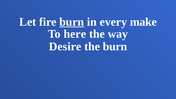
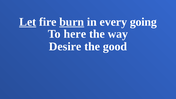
Let underline: none -> present (28, 22)
make: make -> going (143, 22)
the burn: burn -> good (115, 46)
